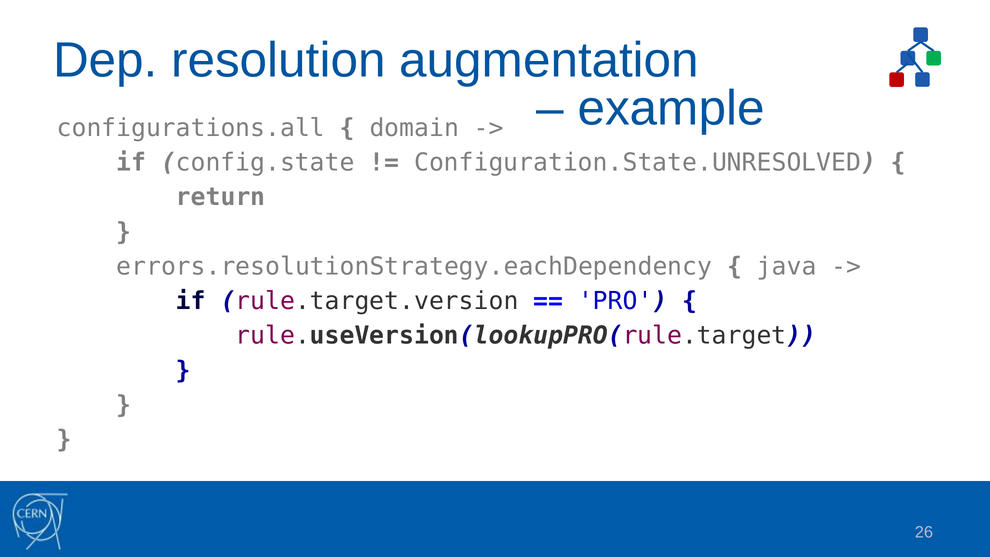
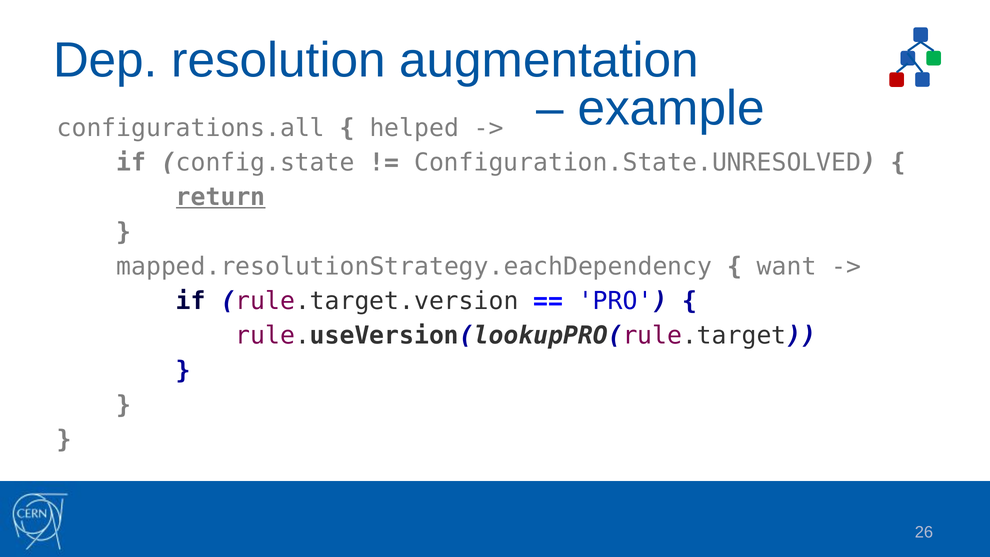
domain: domain -> helped (414, 128)
return underline: none -> present (221, 197)
errors.resolutionStrategy.eachDependency: errors.resolutionStrategy.eachDependency -> mapped.resolutionStrategy.eachDependency (414, 266)
java: java -> want (787, 266)
